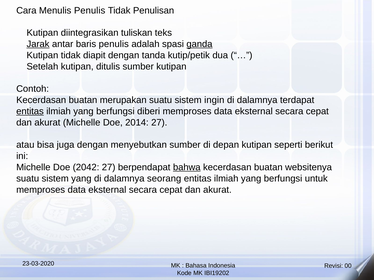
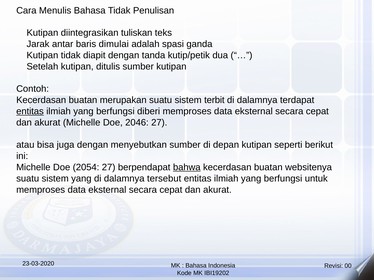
Menulis Penulis: Penulis -> Bahasa (90, 10)
Jarak underline: present -> none (38, 44)
baris penulis: penulis -> dimulai (114, 44)
ganda underline: present -> none (199, 44)
ingin: ingin -> terbit (214, 100)
2014: 2014 -> 2046 (137, 123)
2042: 2042 -> 2054 (86, 168)
seorang: seorang -> tersebut (164, 179)
